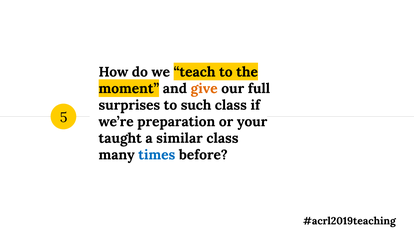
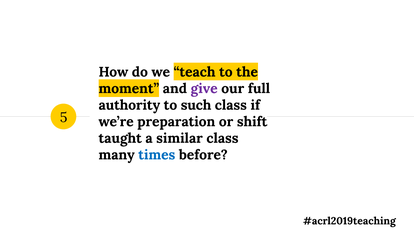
give colour: orange -> purple (204, 88)
surprises: surprises -> authority (129, 105)
your: your -> shift (252, 122)
